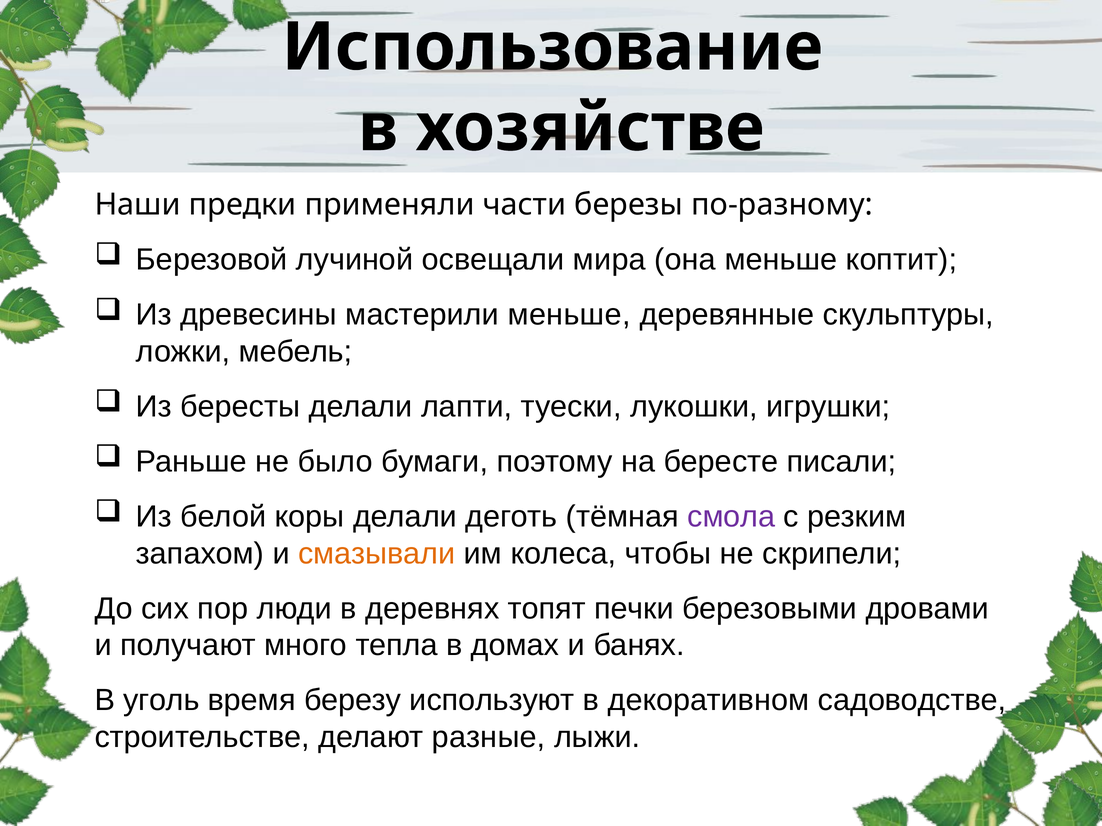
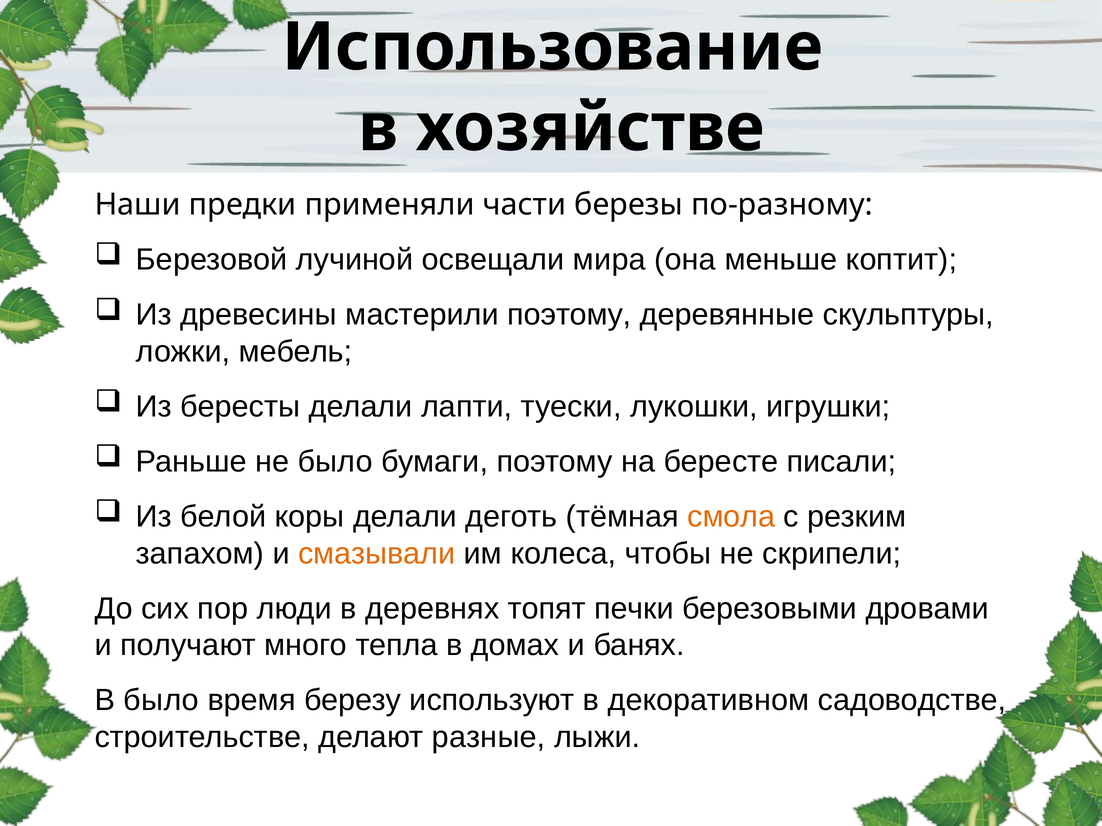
мастерили меньше: меньше -> поэтому (569, 315)
смола colour: purple -> orange (731, 517)
В уголь: уголь -> было (161, 701)
